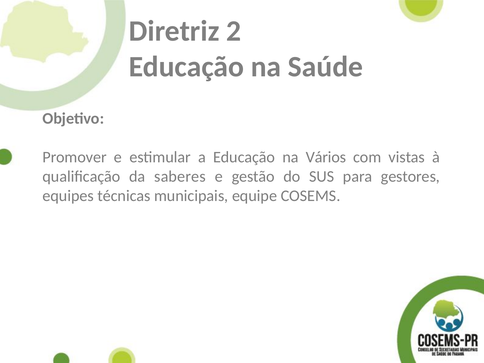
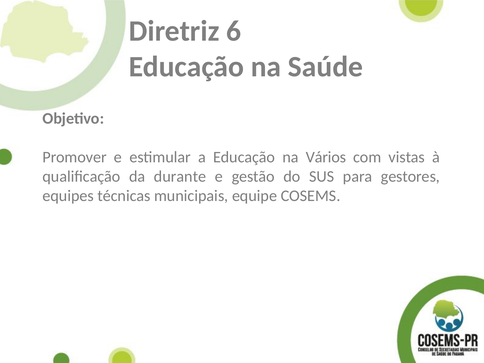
2: 2 -> 6 (234, 31)
saberes: saberes -> durante (180, 177)
